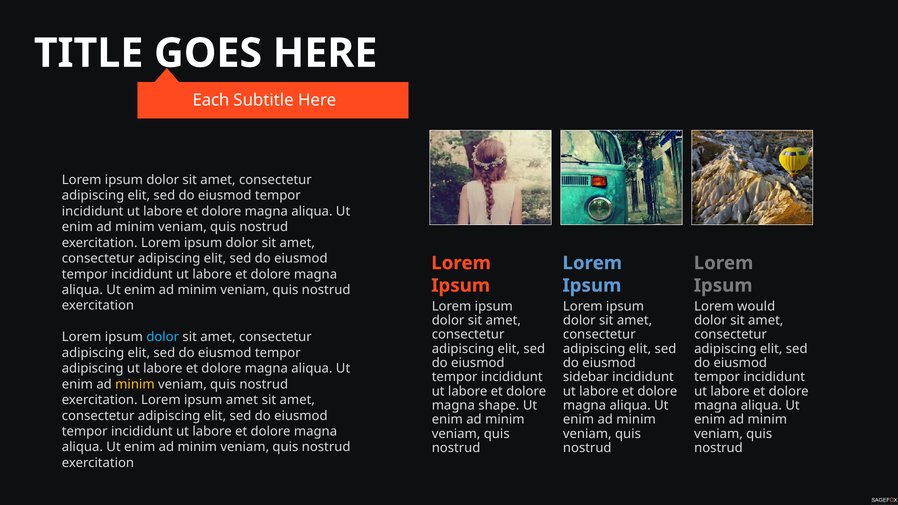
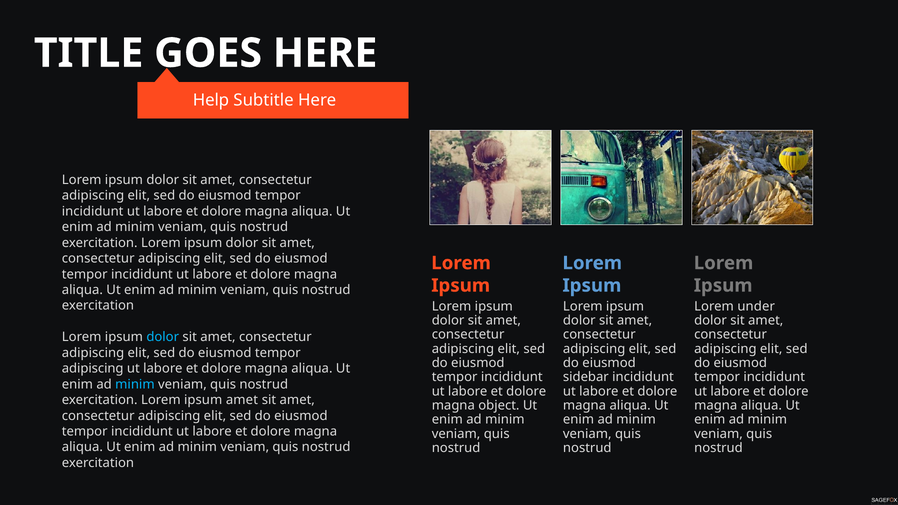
Each: Each -> Help (211, 100)
would: would -> under (756, 306)
minim colour: yellow -> light blue (135, 384)
shape: shape -> object (499, 406)
